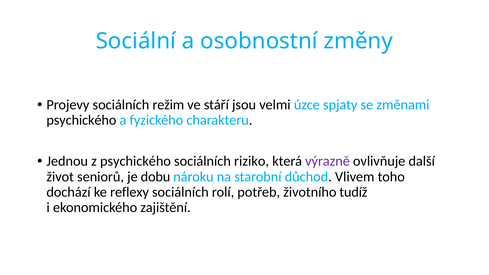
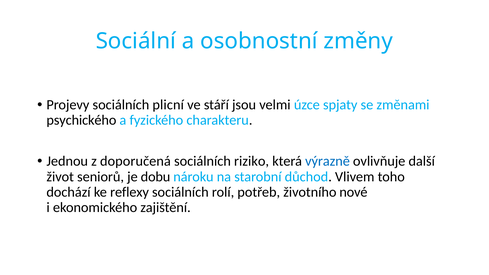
režim: režim -> plicní (168, 105)
z psychického: psychického -> doporučená (135, 161)
výrazně colour: purple -> blue (327, 161)
tudíž: tudíž -> nové (353, 192)
